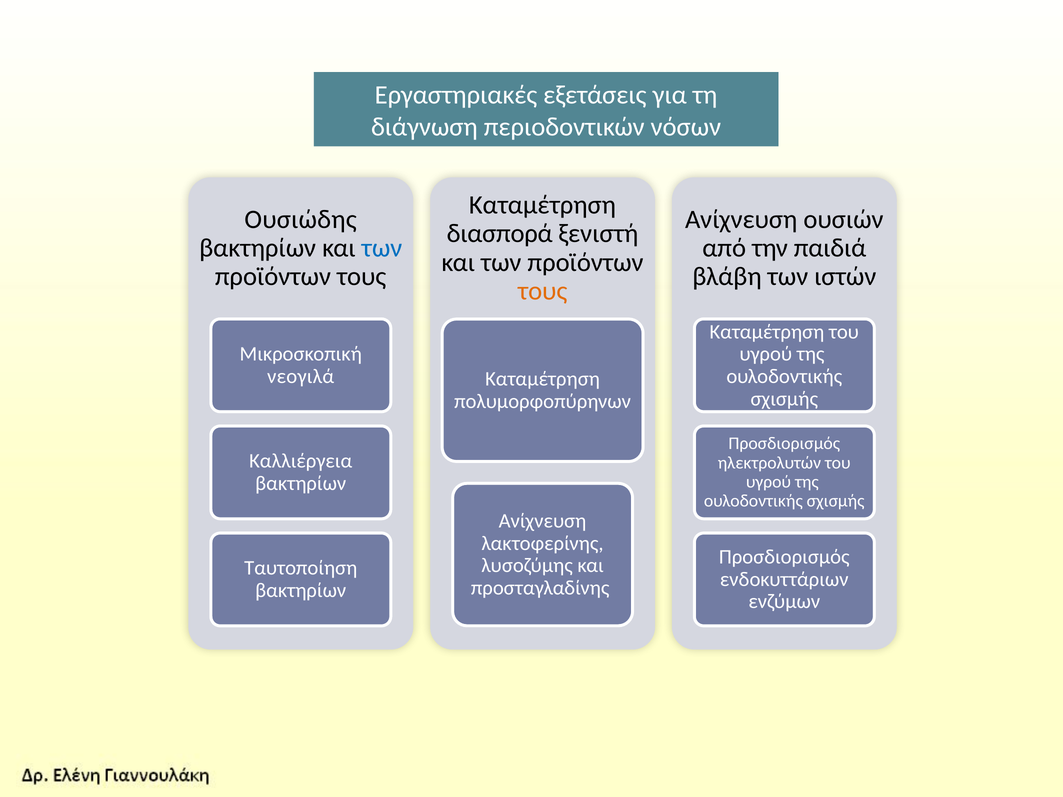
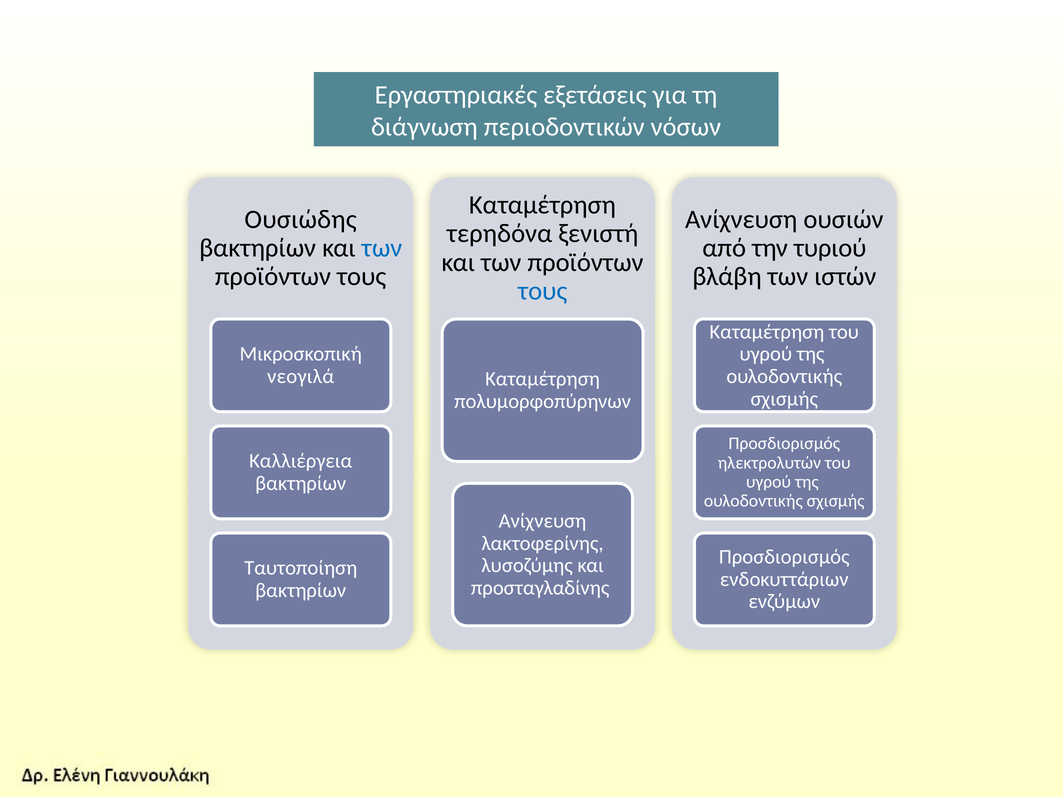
διασπορά: διασπορά -> τερηδόνα (499, 234)
παιδιά: παιδιά -> τυριού (830, 248)
τους colour: orange -> blue (543, 291)
